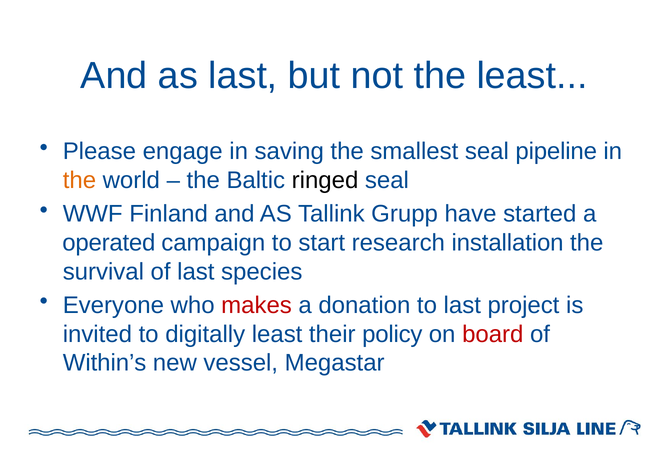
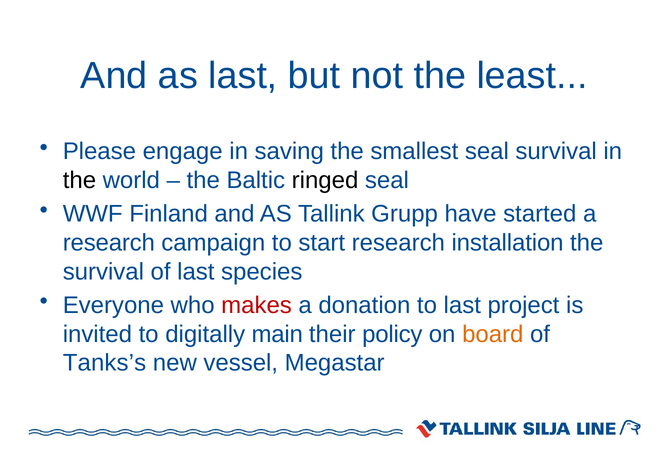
seal pipeline: pipeline -> survival (556, 152)
the colour: orange -> black (79, 180)
operated: operated -> research (109, 243)
digitally least: least -> main (277, 334)
board colour: red -> orange (493, 334)
Within’s: Within’s -> Tanks’s (104, 363)
